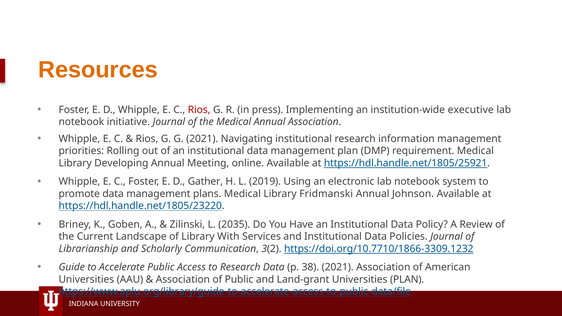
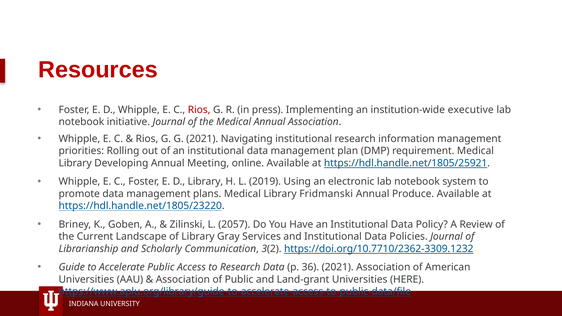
Resources colour: orange -> red (98, 70)
D Gather: Gather -> Library (205, 182)
Johnson: Johnson -> Produce (413, 194)
2035: 2035 -> 2057 (234, 225)
With: With -> Gray (228, 237)
https://doi.org/10.7710/1866-3309.1232: https://doi.org/10.7710/1866-3309.1232 -> https://doi.org/10.7710/2362-3309.1232 (379, 249)
38: 38 -> 36 (310, 267)
Universities PLAN: PLAN -> HERE (407, 280)
